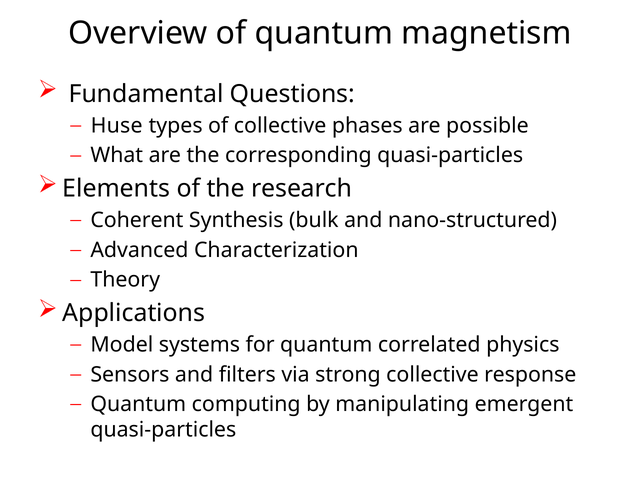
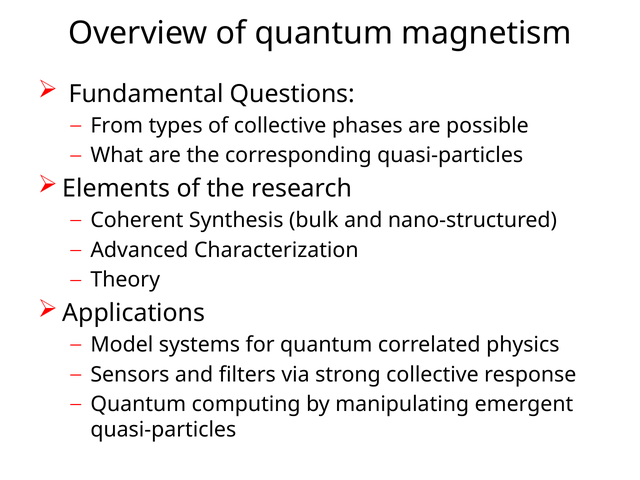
Huse: Huse -> From (117, 126)
